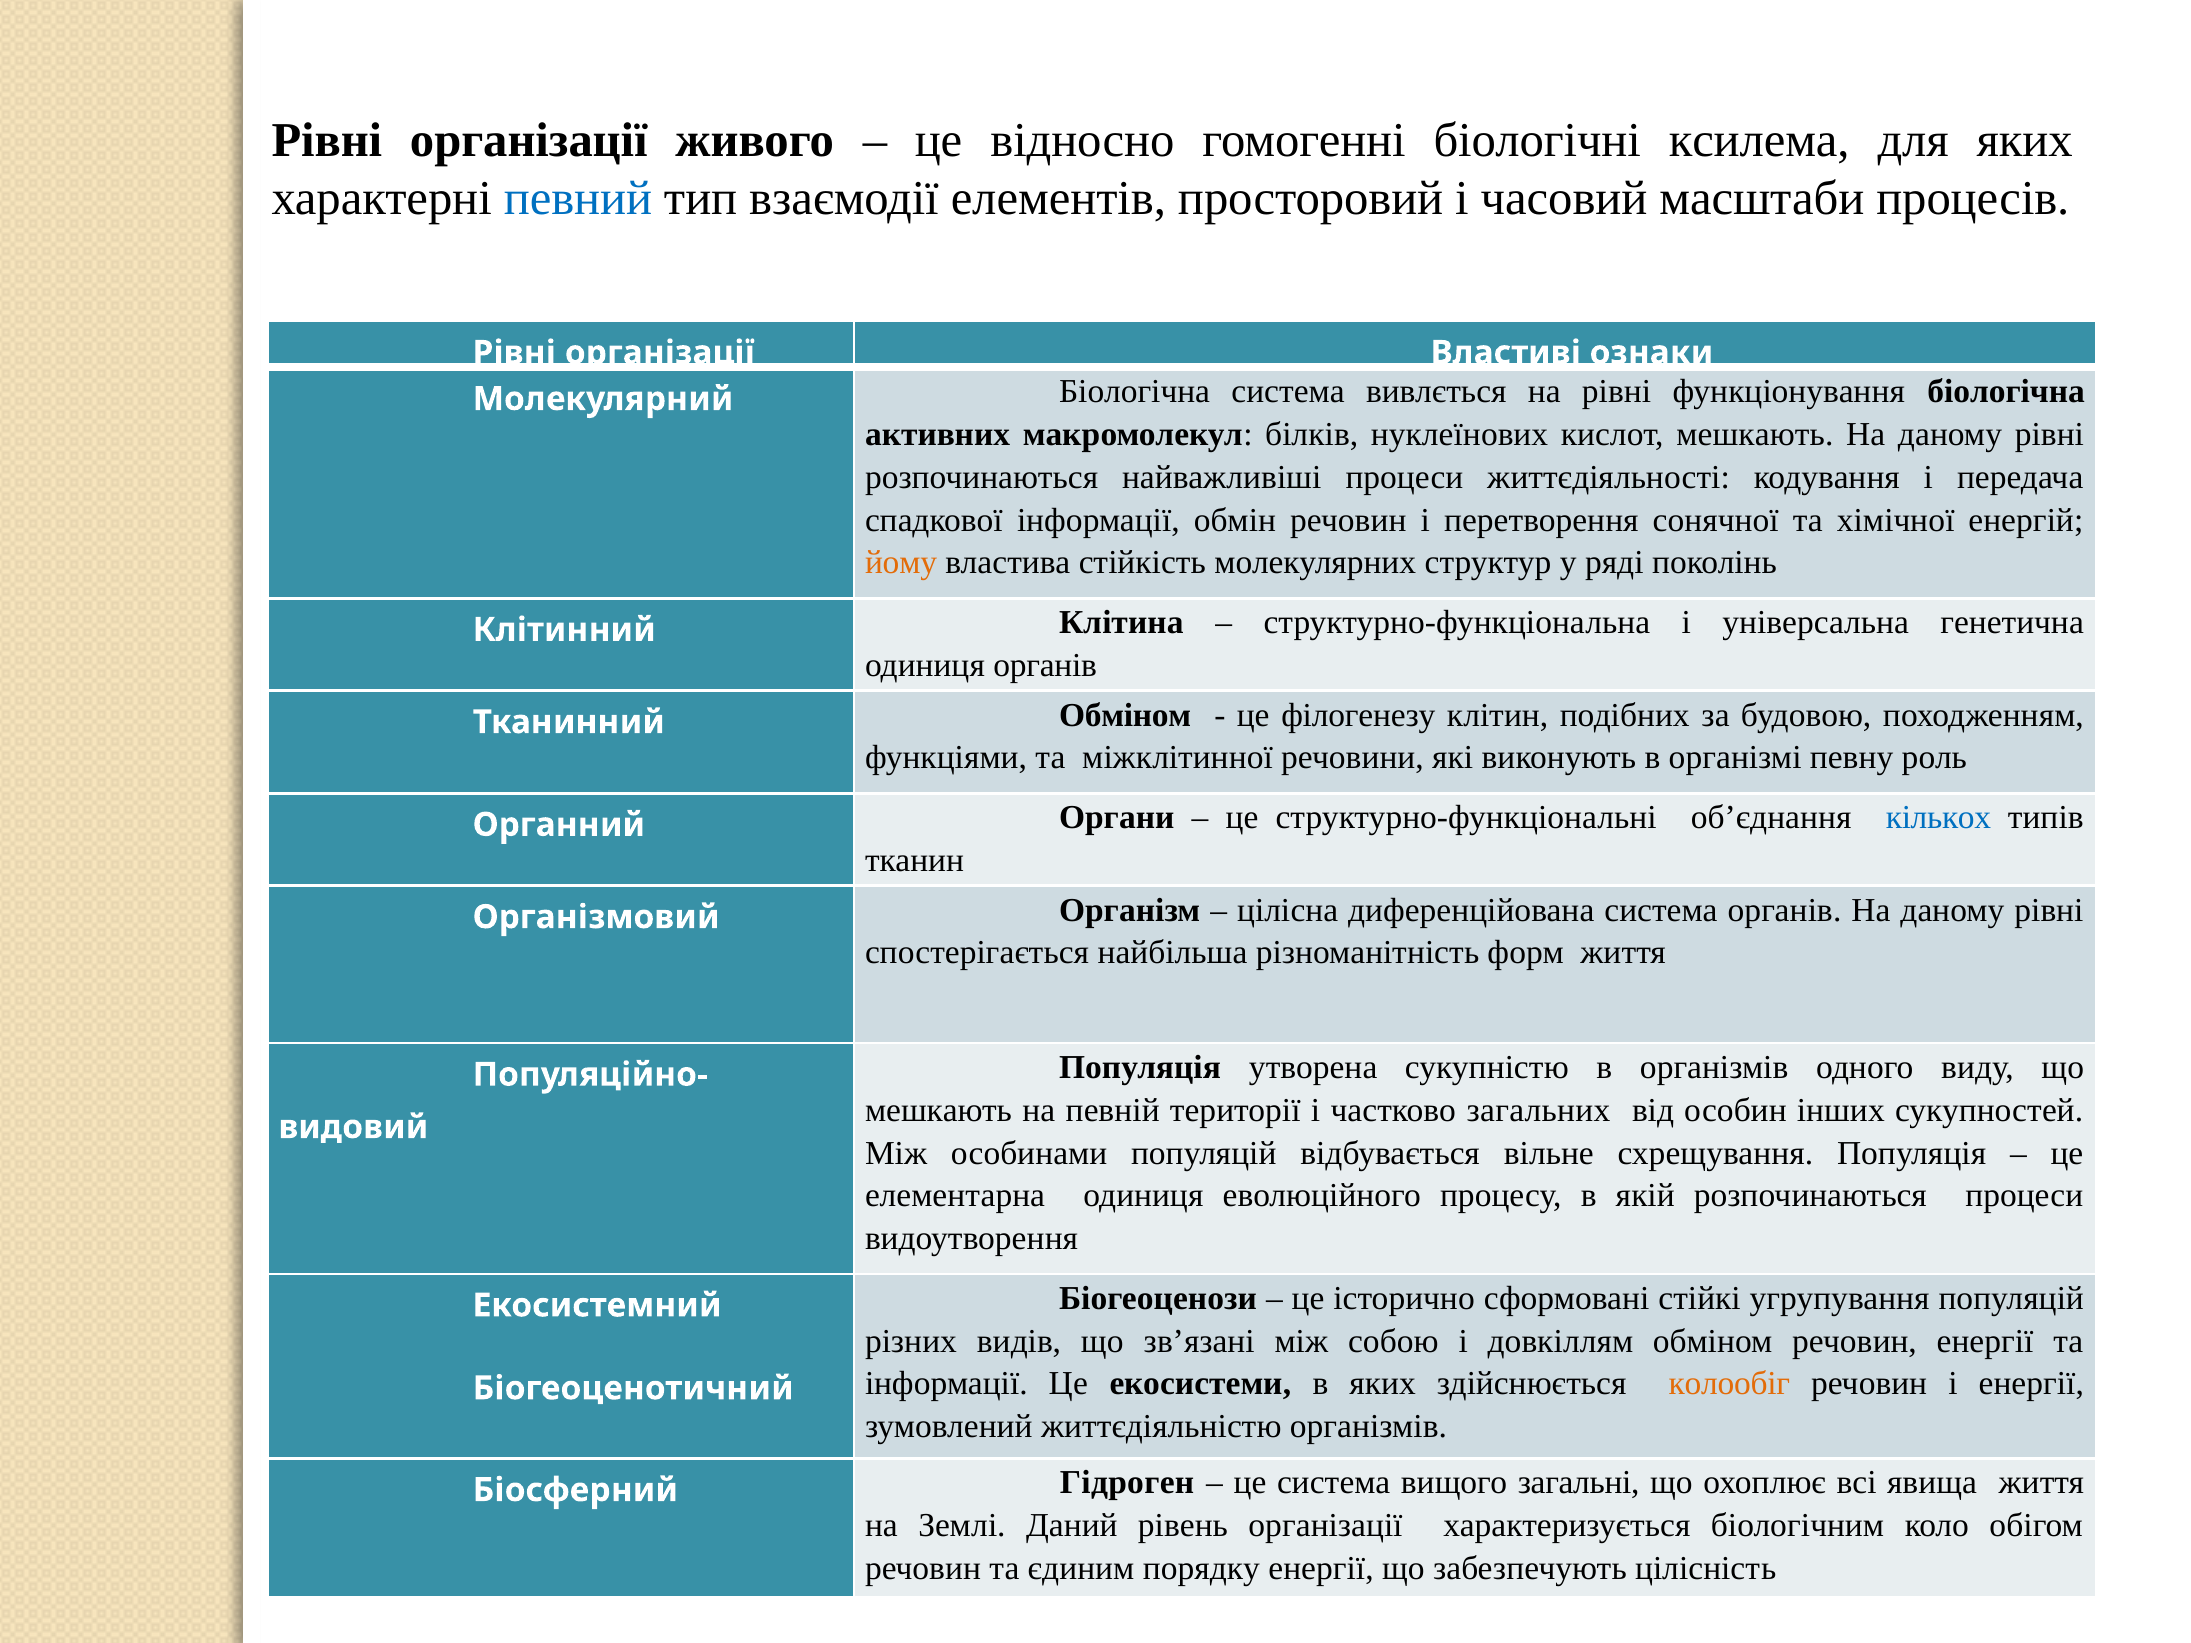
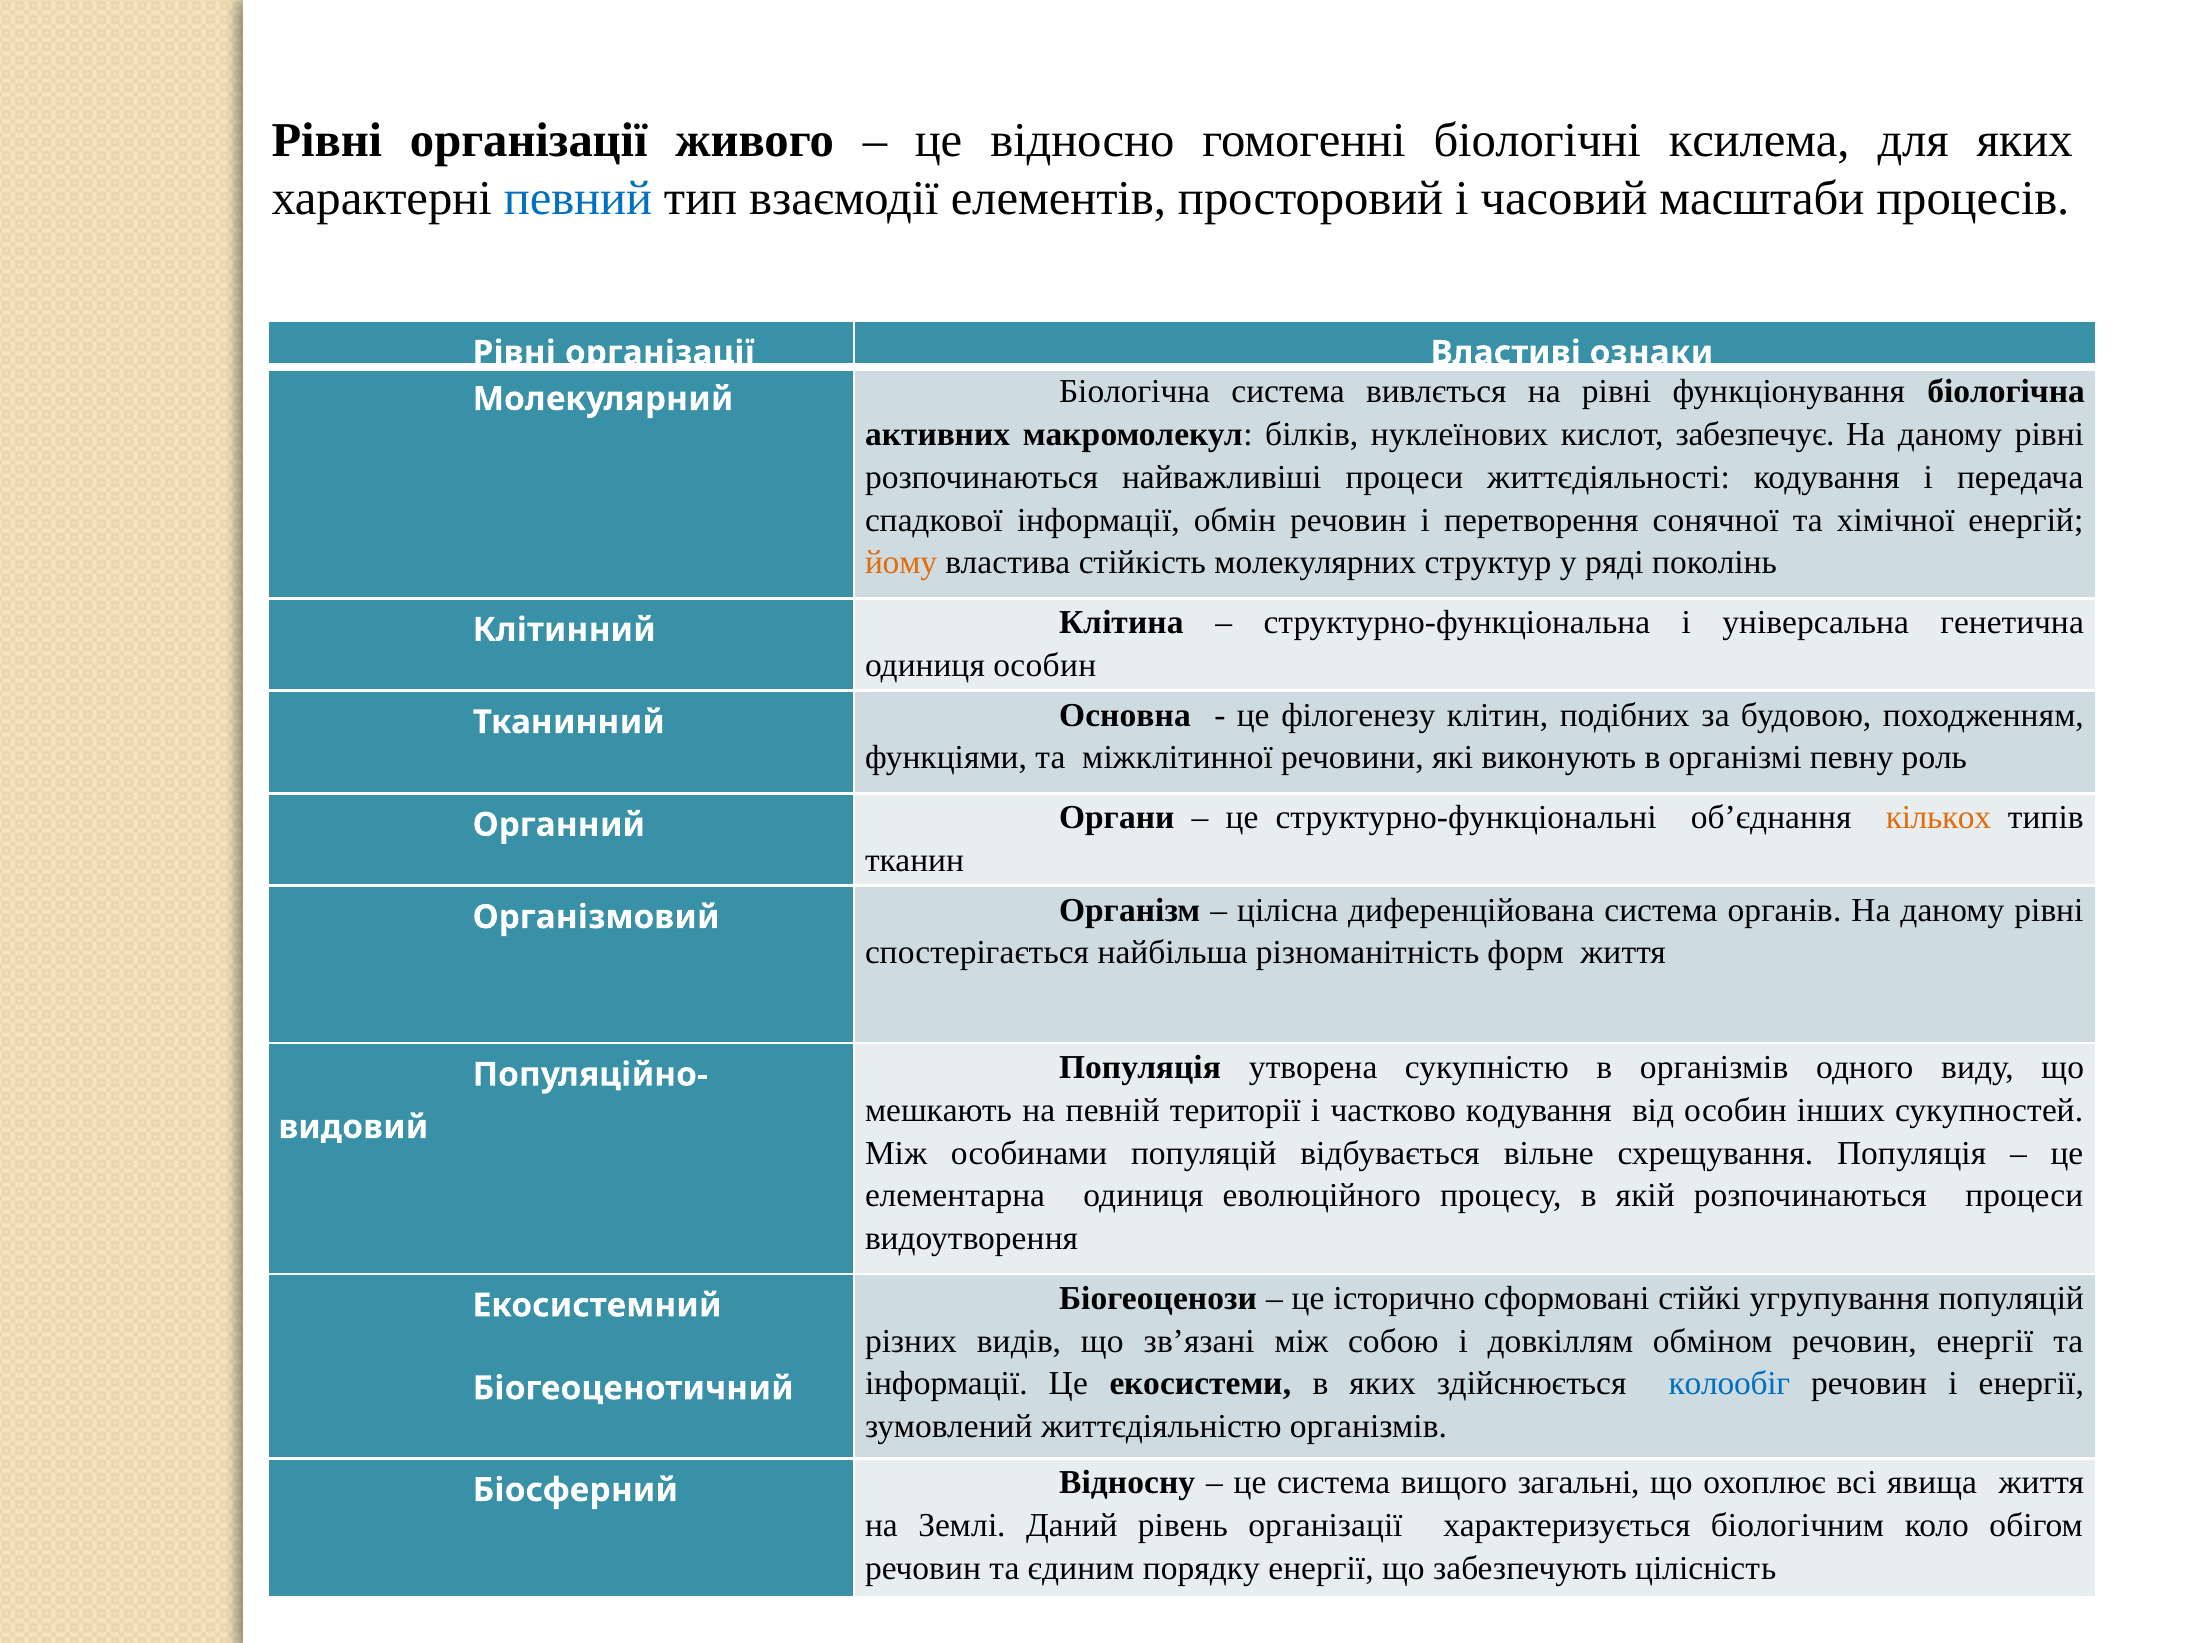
кислот мешкають: мешкають -> забезпечує (1755, 435)
одиниця органів: органів -> особин (1045, 665)
Обміном: Обміном -> Основна (1125, 715)
кількох colour: blue -> orange (1939, 818)
частково загальних: загальних -> кодування (1539, 1110)
колообіг colour: orange -> blue (1729, 1384)
Гідроген: Гідроген -> Відносну (1127, 1483)
